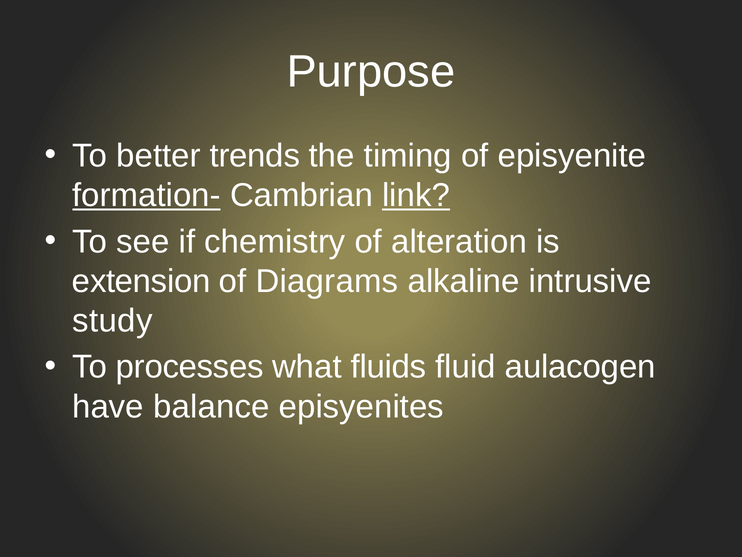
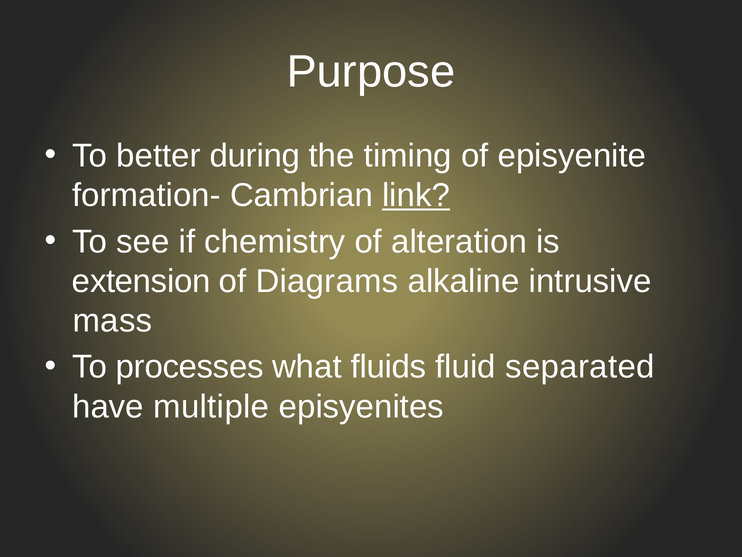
trends: trends -> during (255, 156)
formation- underline: present -> none (147, 195)
study: study -> mass (112, 321)
aulacogen: aulacogen -> separated (580, 367)
balance: balance -> multiple (211, 406)
